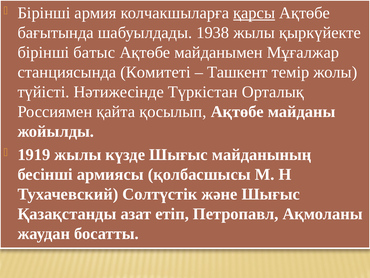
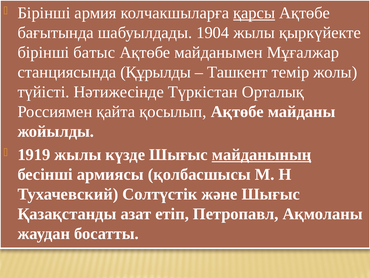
1938: 1938 -> 1904 (213, 33)
Комитеті: Комитеті -> Құрылды (156, 72)
майданының underline: none -> present (262, 154)
